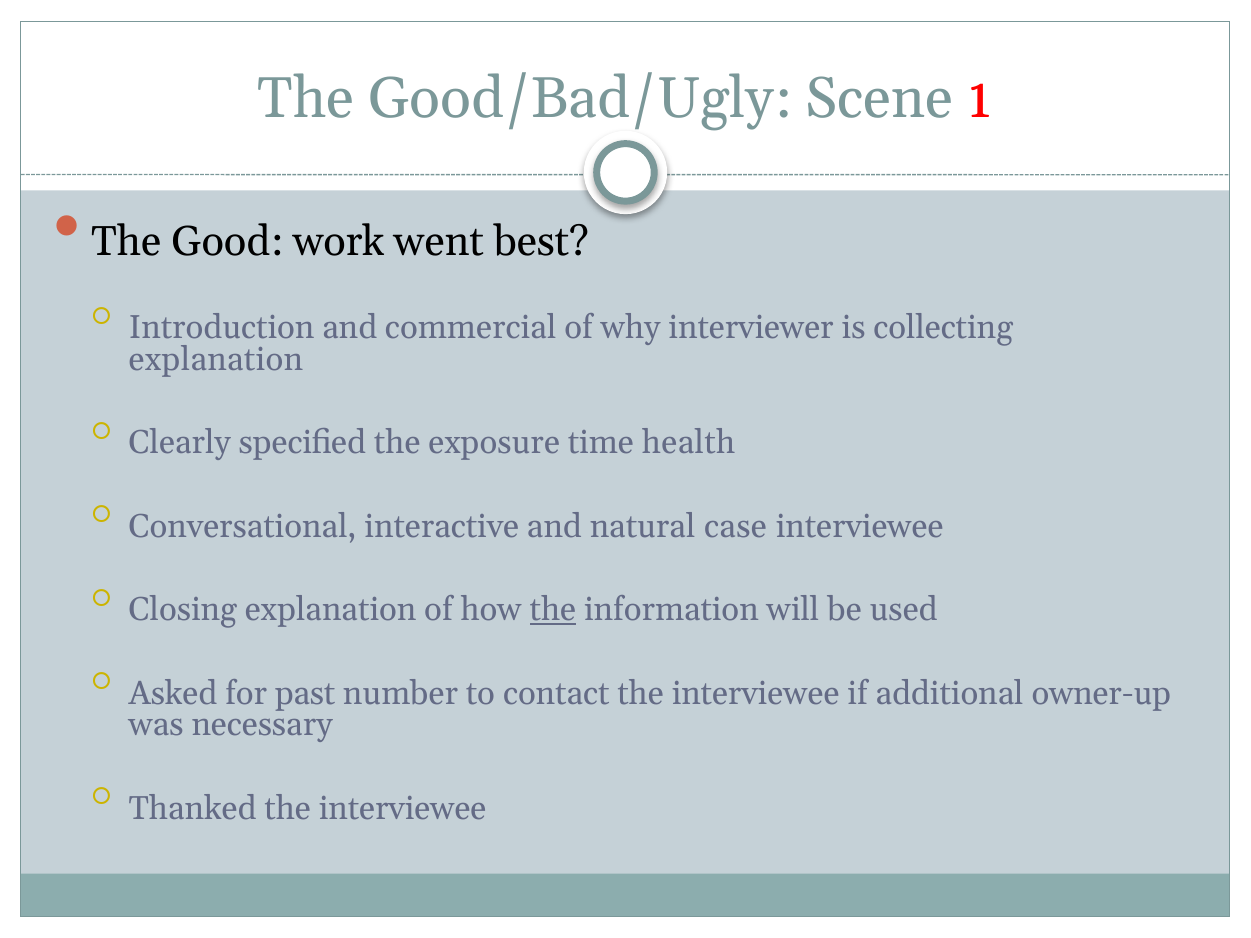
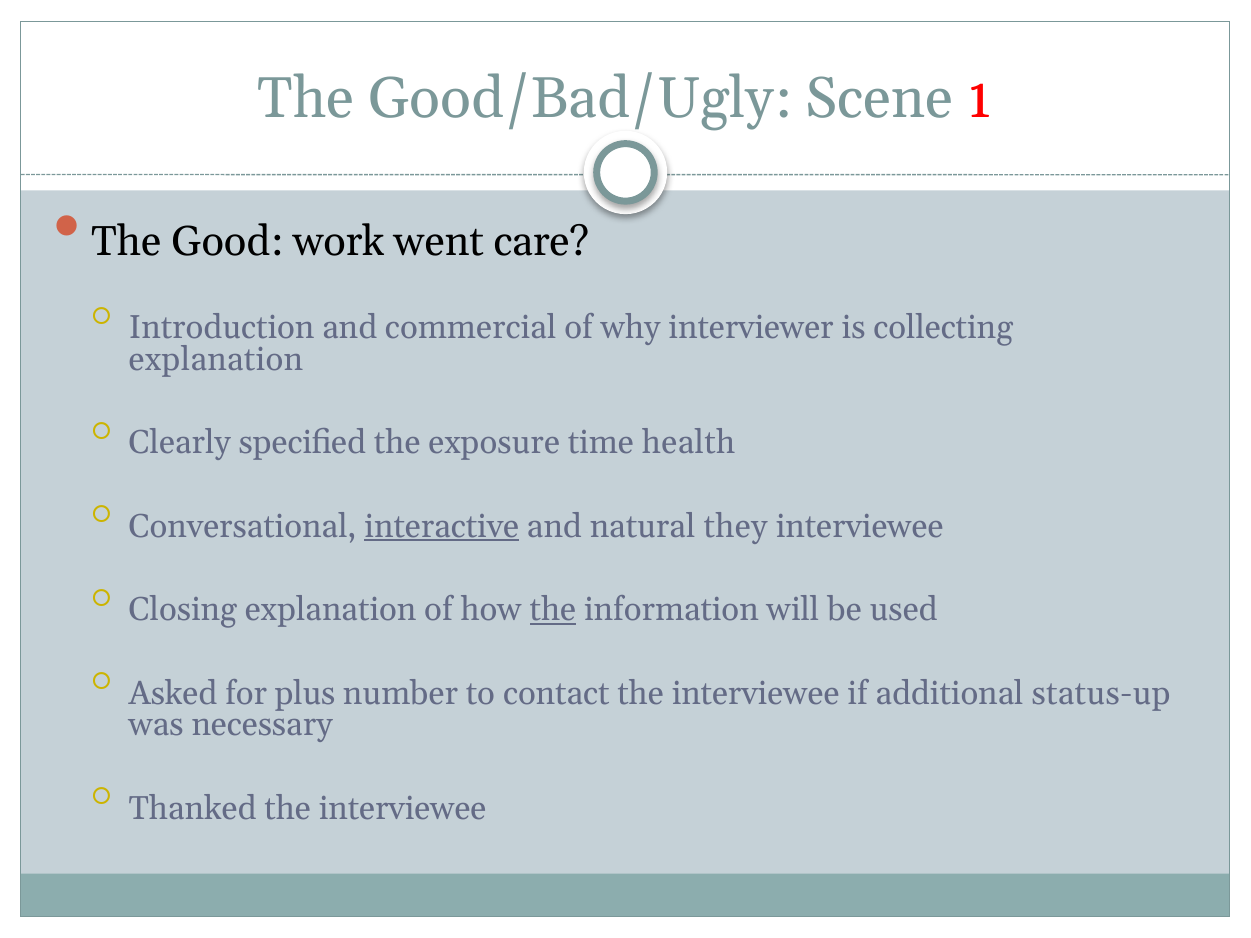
best: best -> care (541, 241)
interactive underline: none -> present (442, 526)
case: case -> they (735, 526)
past: past -> plus (305, 693)
owner-up: owner-up -> status-up (1101, 693)
